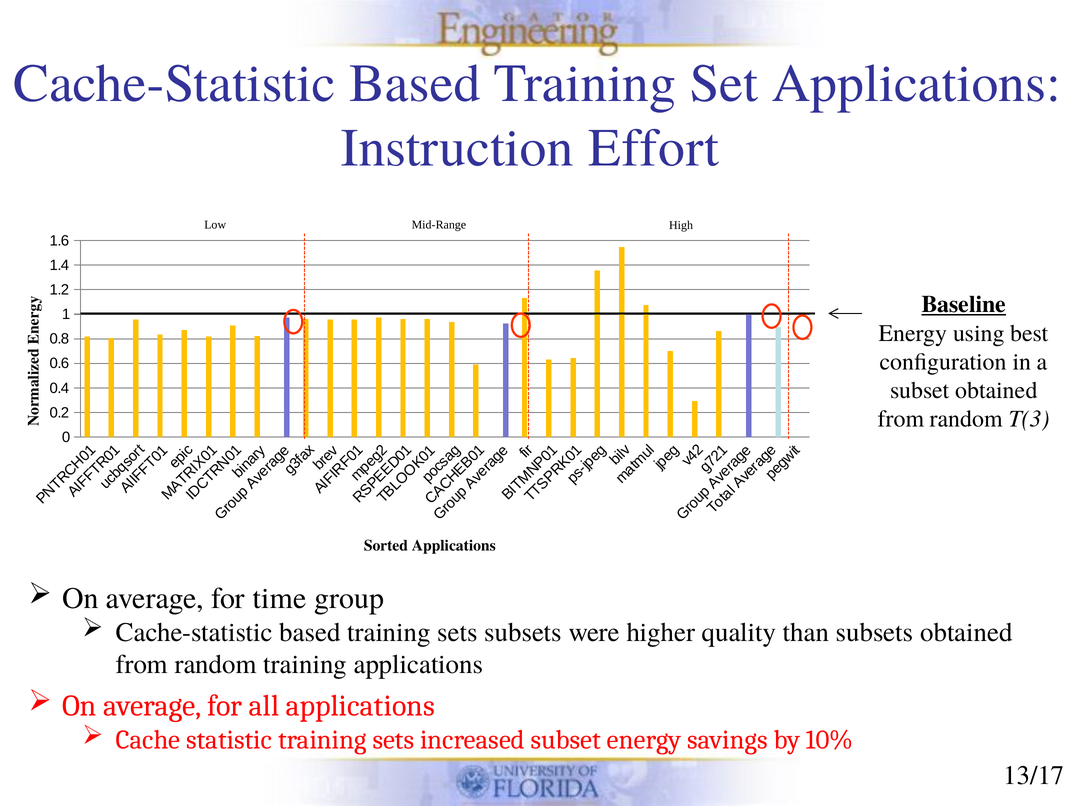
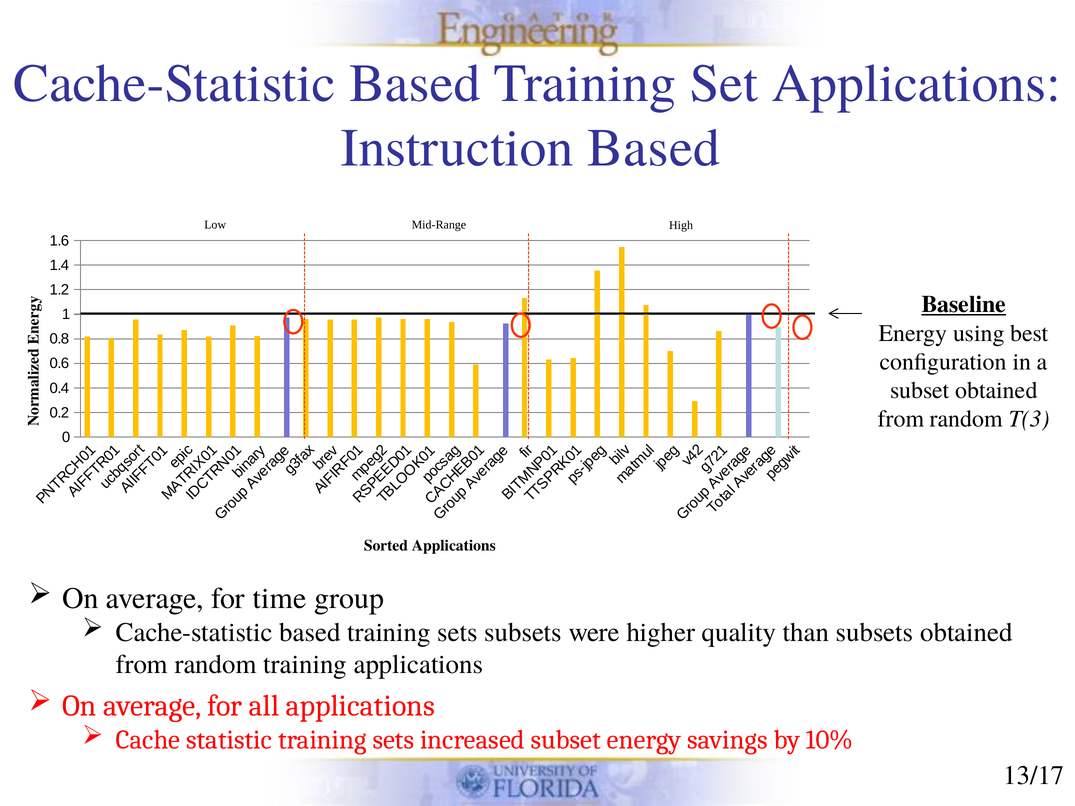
Instruction Effort: Effort -> Based (654, 148)
